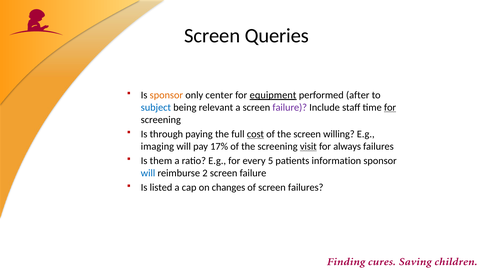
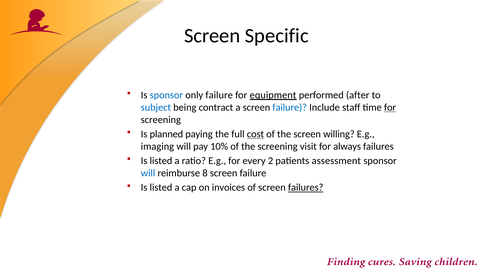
Queries: Queries -> Specific (277, 36)
sponsor colour: orange -> blue (166, 95)
only center: center -> failure (219, 95)
relevant: relevant -> contract (216, 108)
failure colour: purple -> blue (290, 108)
through: through -> planned (166, 134)
17%: 17% -> 10% (219, 147)
visit underline: present -> none (308, 147)
them: them -> listed (161, 161)
5: 5 -> 2 (271, 161)
information: information -> assessment (336, 161)
2: 2 -> 8 (205, 173)
changes: changes -> invoices (228, 188)
failures underline: none -> present (306, 188)
